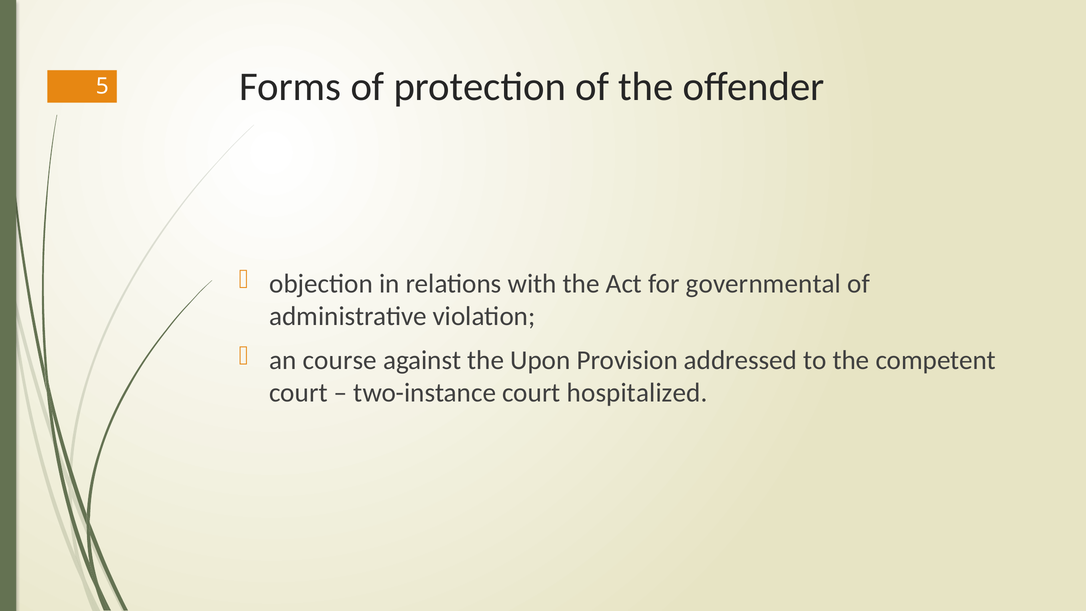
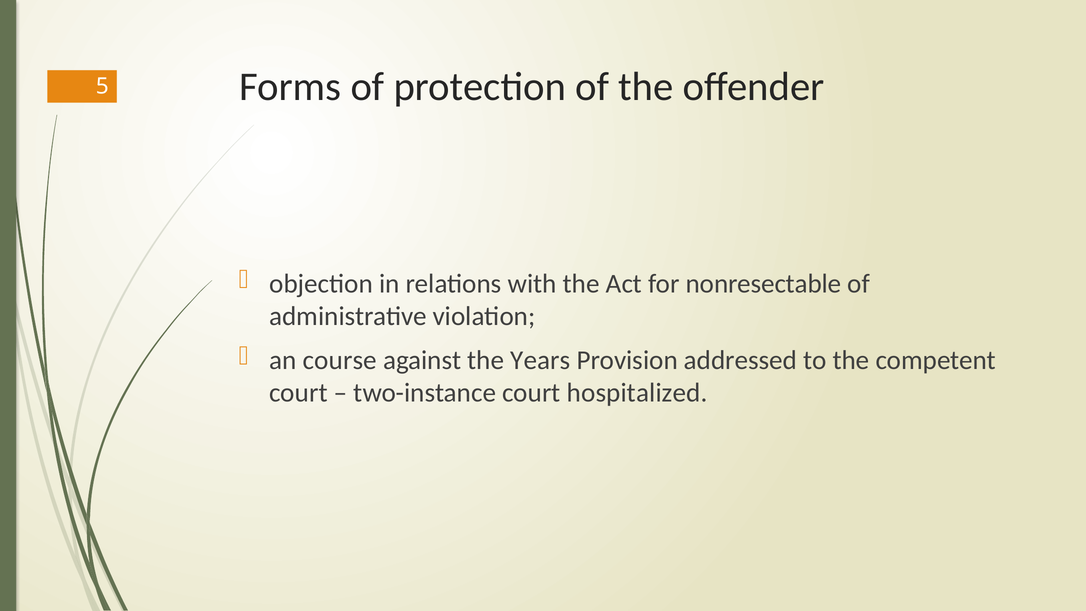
governmental: governmental -> nonresectable (764, 284)
Upon: Upon -> Years (540, 360)
